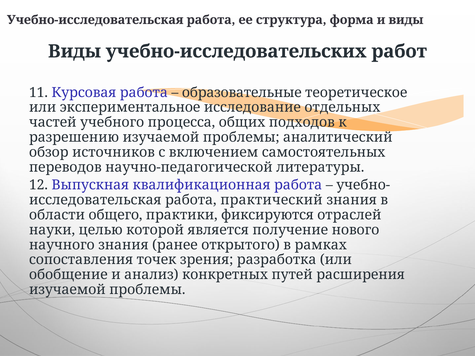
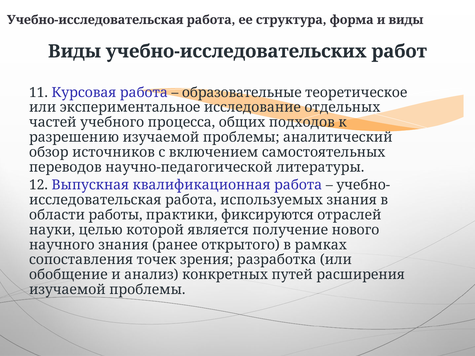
практический: практический -> используемых (271, 200)
общего: общего -> работы (115, 215)
